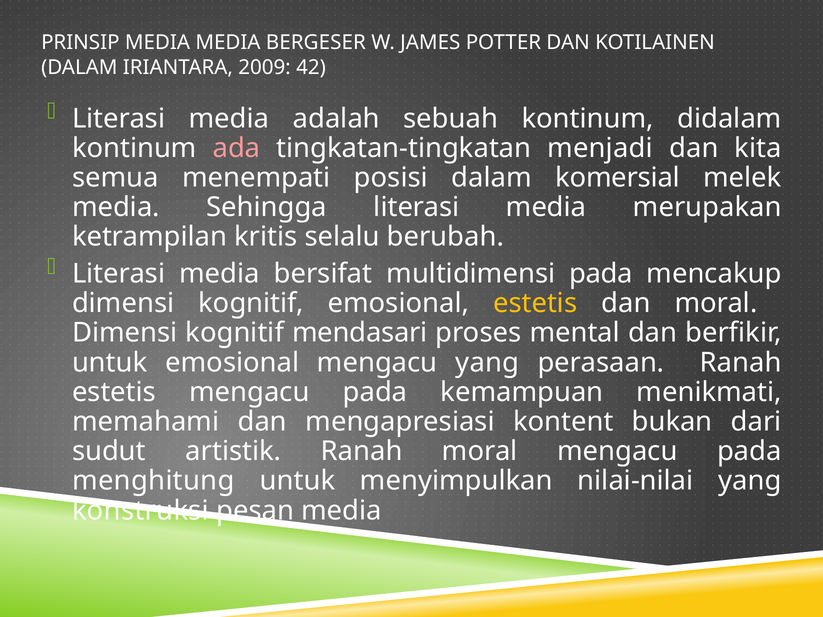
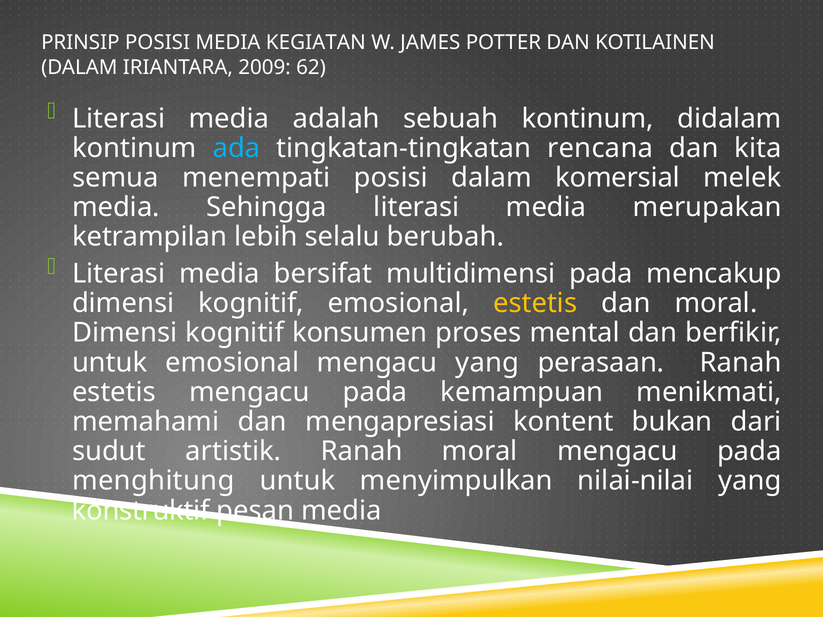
PRINSIP MEDIA: MEDIA -> POSISI (157, 43)
BERGESER: BERGESER -> KEGIATAN (316, 43)
42: 42 -> 62 (311, 67)
ada colour: pink -> light blue (237, 148)
menjadi: menjadi -> rencana (600, 148)
kritis: kritis -> lebih (266, 237)
mendasari: mendasari -> konsumen (360, 333)
konstruksi: konstruksi -> konstruktif (141, 511)
